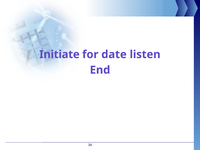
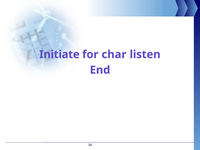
date: date -> char (114, 54)
